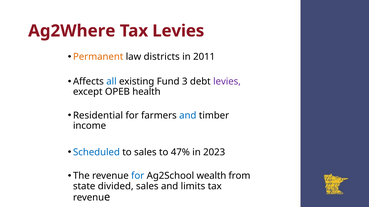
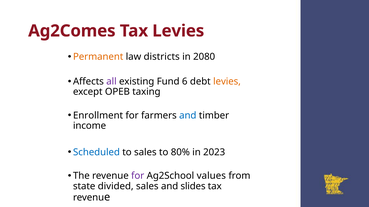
Ag2Where: Ag2Where -> Ag2Comes (72, 31)
2011: 2011 -> 2080 (204, 57)
all colour: blue -> purple (111, 82)
3: 3 -> 6 (185, 82)
levies colour: purple -> orange (227, 82)
health: health -> taxing (146, 92)
Residential: Residential -> Enrollment (98, 116)
47%: 47% -> 80% (180, 153)
for colour: blue -> purple (138, 176)
wealth: wealth -> values (211, 176)
limits: limits -> slides (193, 187)
